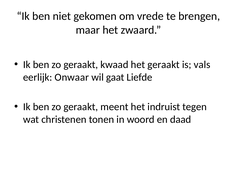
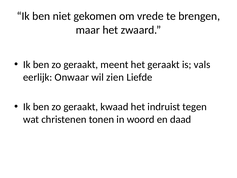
kwaad: kwaad -> meent (114, 64)
gaat: gaat -> zien (115, 77)
meent: meent -> kwaad (114, 107)
